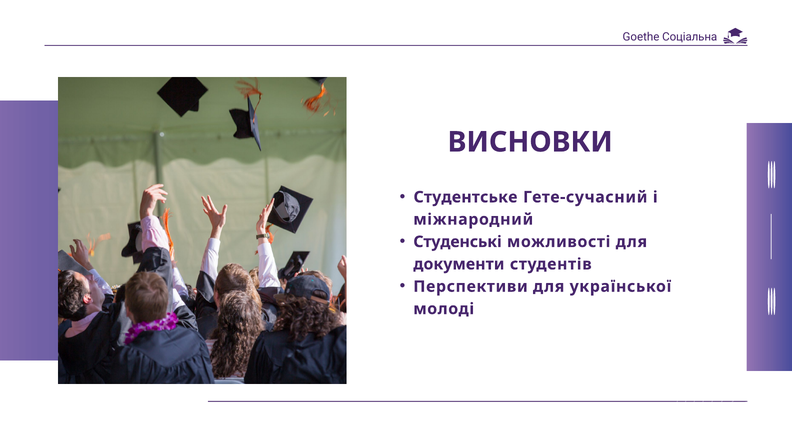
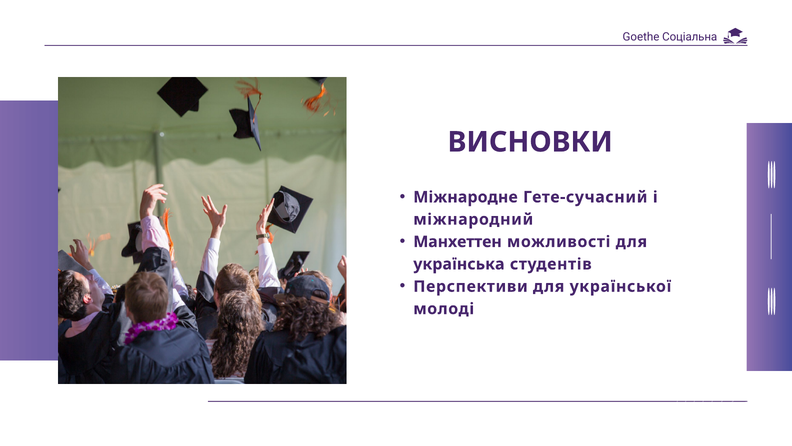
Студентське: Студентське -> Міжнародне (466, 197)
Студенські: Студенські -> Манхеттен (458, 242)
документи: документи -> українська (459, 264)
